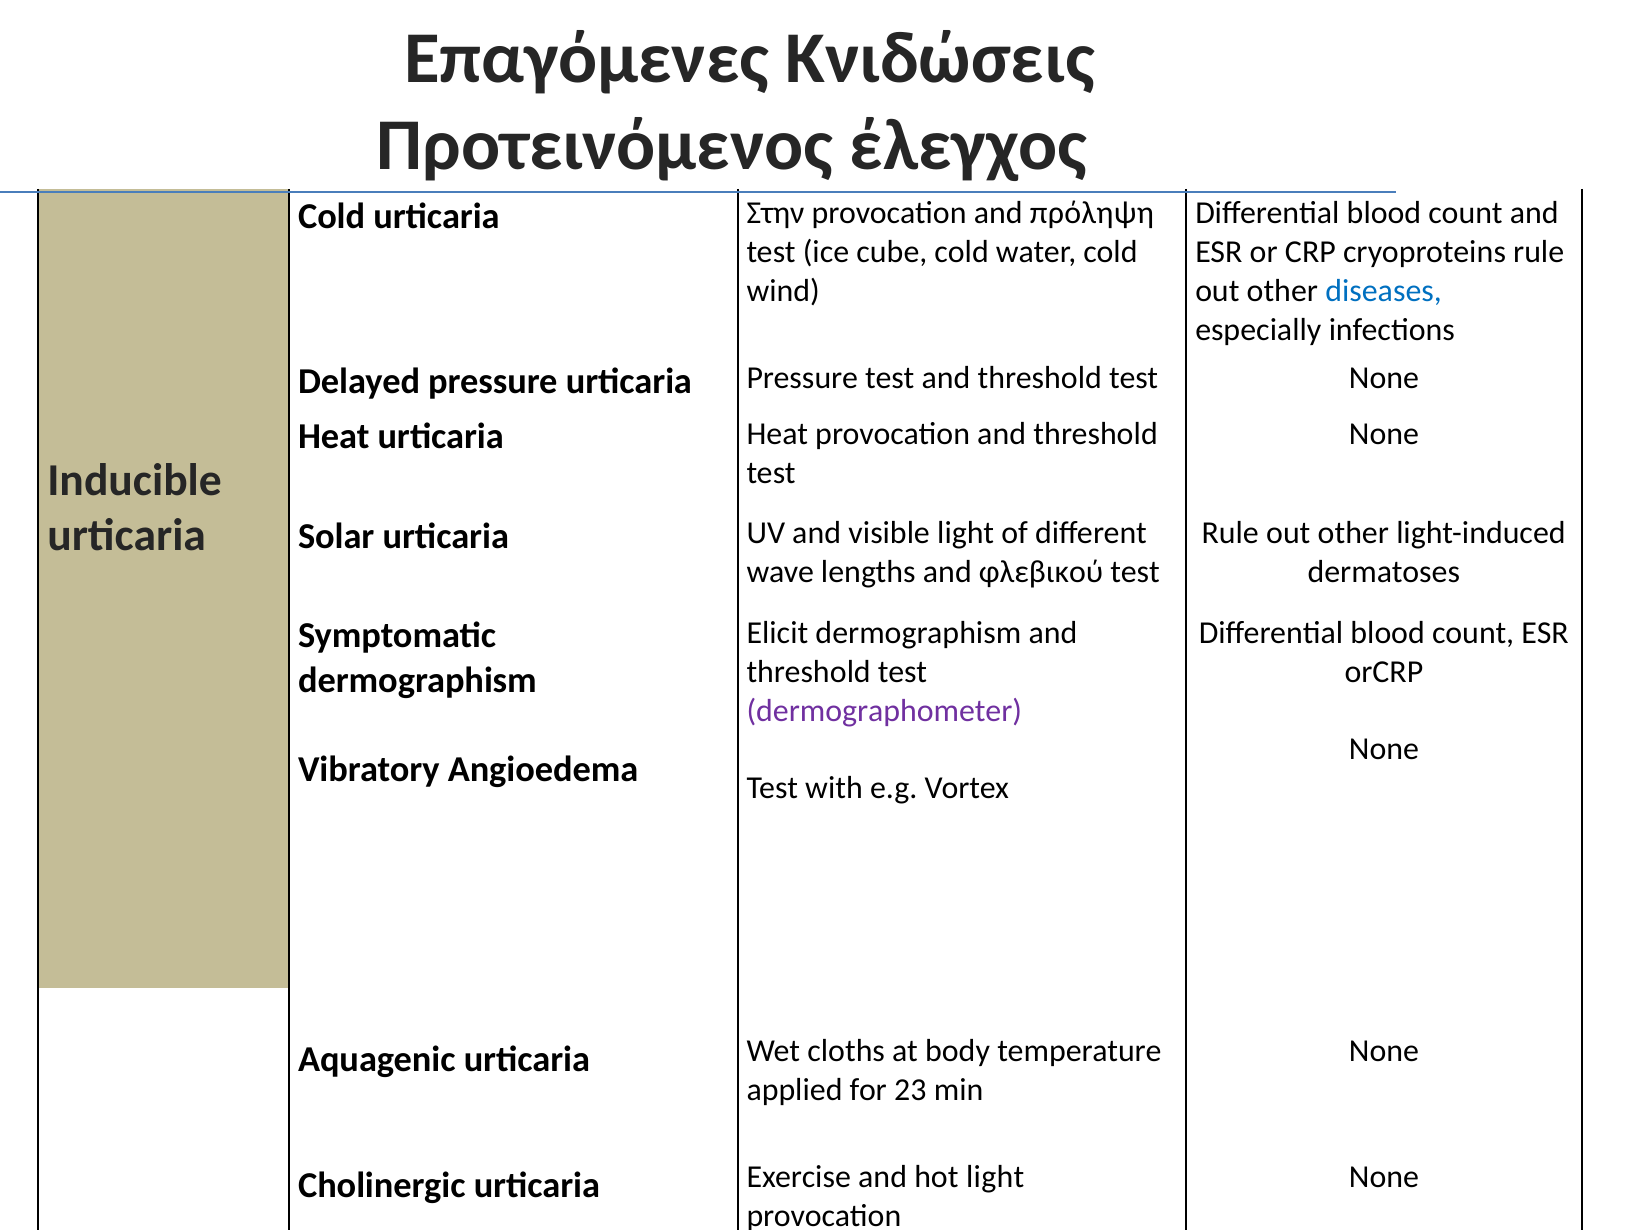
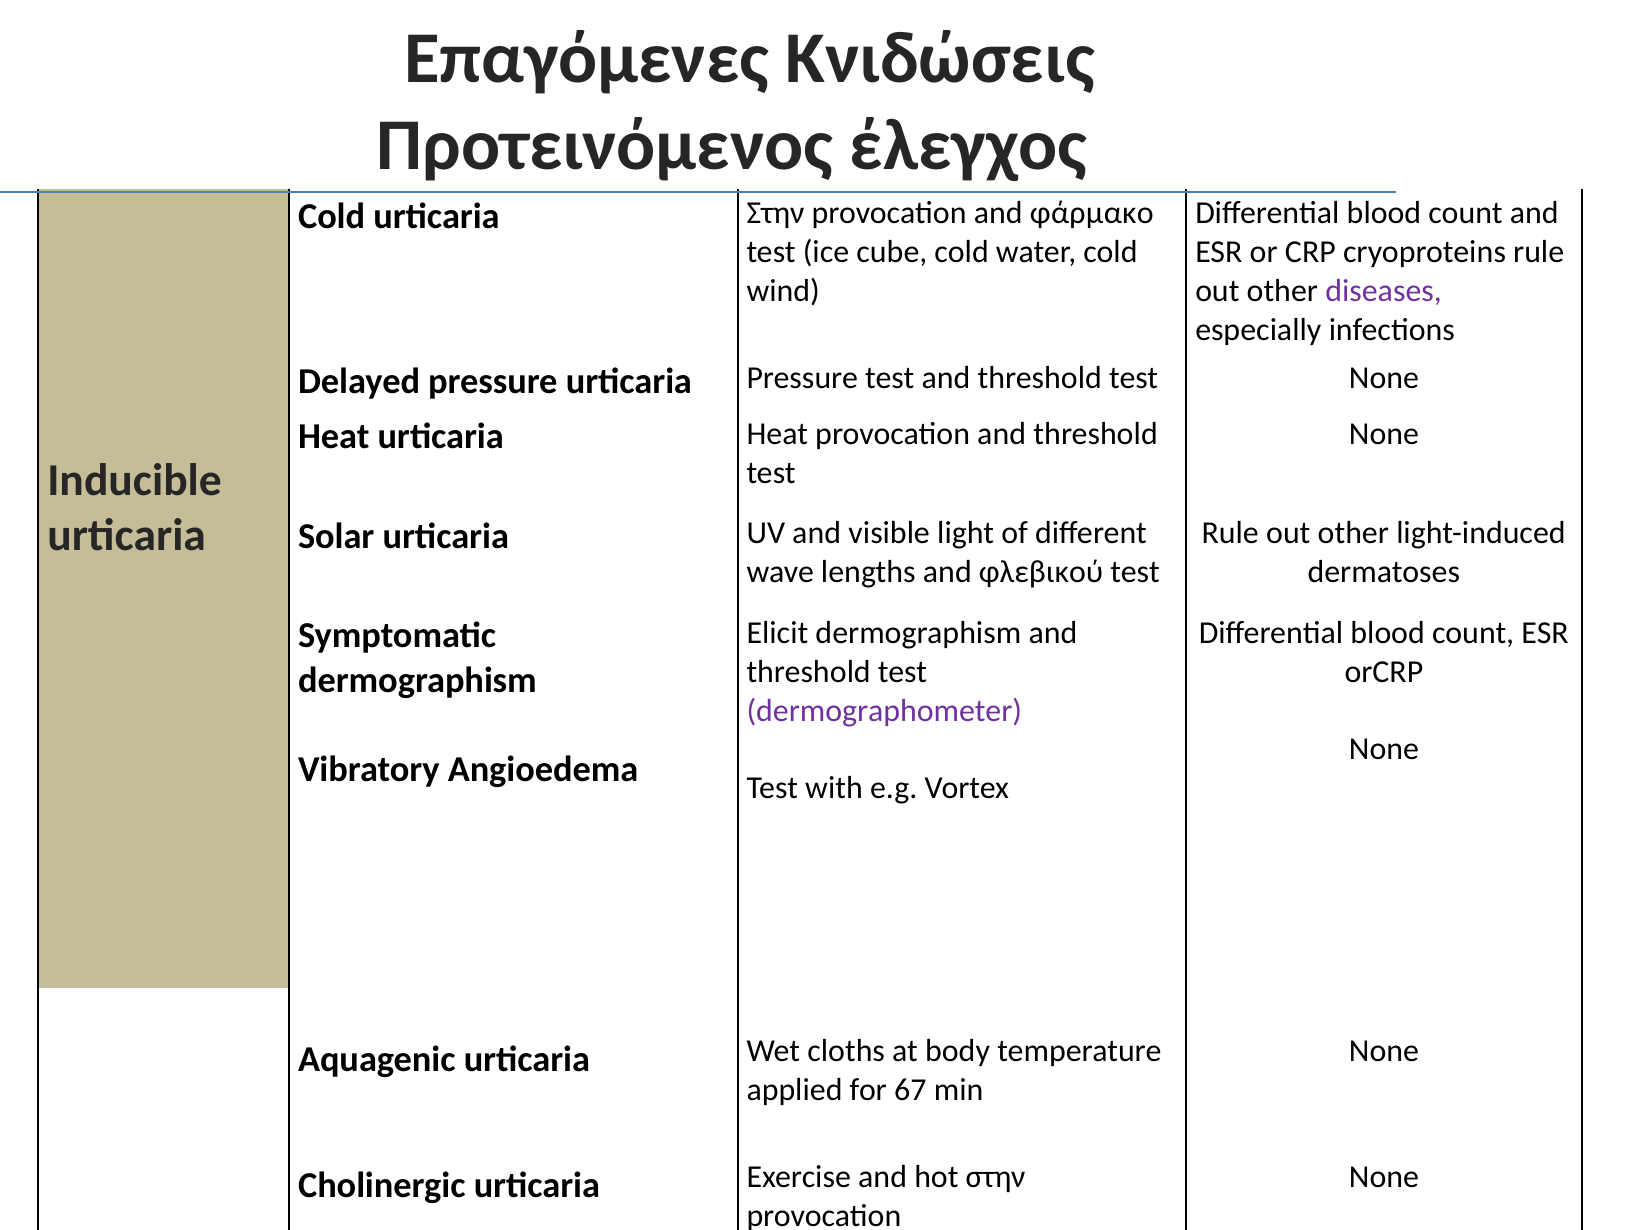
πρόληψη: πρόληψη -> φάρμακο (1092, 213)
diseases colour: blue -> purple (1384, 291)
23: 23 -> 67 (910, 1090)
hot light: light -> στην (996, 1177)
